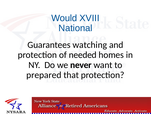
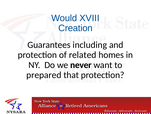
National: National -> Creation (75, 28)
watching: watching -> including (90, 45)
needed: needed -> related (83, 55)
